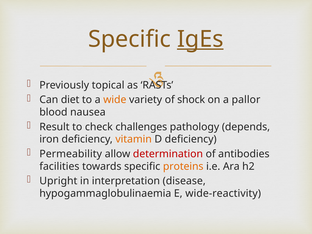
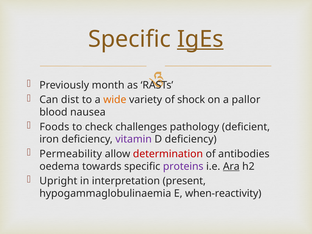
topical: topical -> month (108, 85)
diet: diet -> dist (70, 100)
Result: Result -> Foods (54, 127)
depends: depends -> deficient (246, 127)
vitamin colour: orange -> purple (134, 139)
facilities: facilities -> oedema (59, 166)
proteins colour: orange -> purple (183, 166)
Ara underline: none -> present (231, 166)
disease: disease -> present (184, 181)
wide-reactivity: wide-reactivity -> when-reactivity (223, 193)
